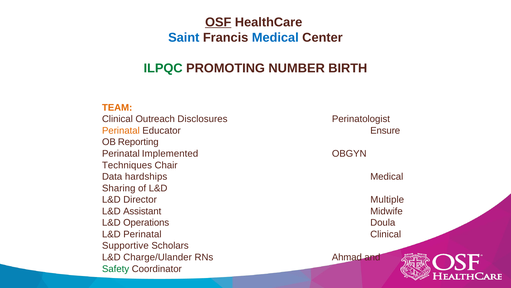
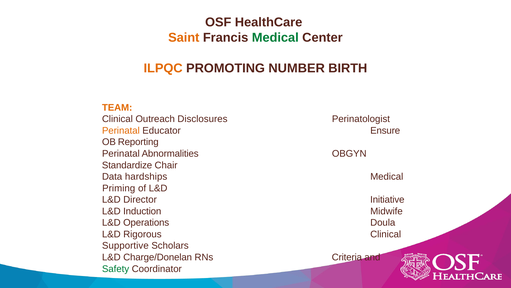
OSF underline: present -> none (218, 22)
Saint colour: blue -> orange (184, 38)
Medical colour: blue -> green (275, 38)
ILPQC colour: green -> orange (163, 68)
Implemented: Implemented -> Abnormalities (170, 153)
Techniques: Techniques -> Standardize (127, 165)
Sharing: Sharing -> Priming (119, 188)
Multiple: Multiple -> Initiative (387, 199)
Assistant: Assistant -> Induction (142, 211)
L&D Perinatal: Perinatal -> Rigorous (142, 234)
Charge/Ulander: Charge/Ulander -> Charge/Donelan (158, 257)
Ahmad: Ahmad -> Criteria (347, 257)
